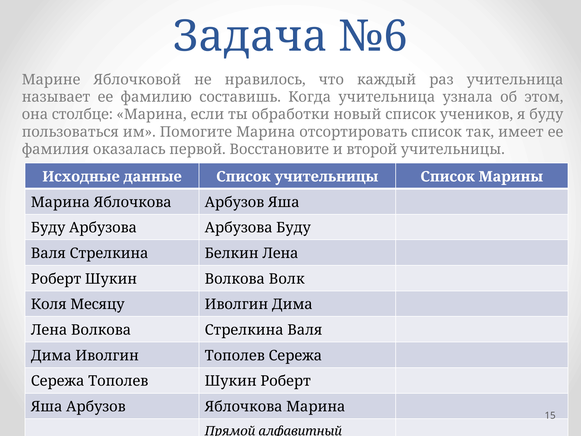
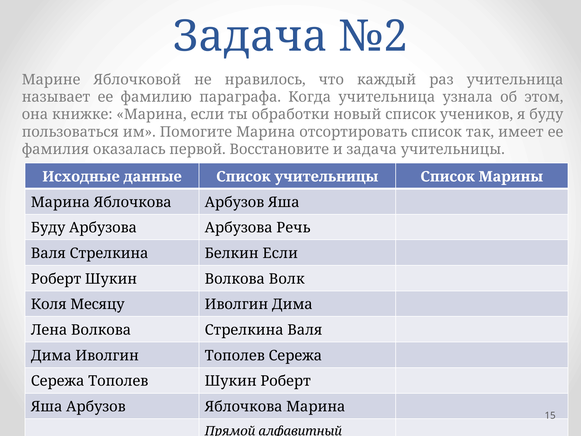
№6: №6 -> №2 (373, 36)
составишь: составишь -> параграфа (240, 97)
столбце: столбце -> книжке (82, 114)
и второй: второй -> задача (372, 149)
Арбузова Буду: Буду -> Речь (293, 228)
Белкин Лена: Лена -> Если (280, 253)
